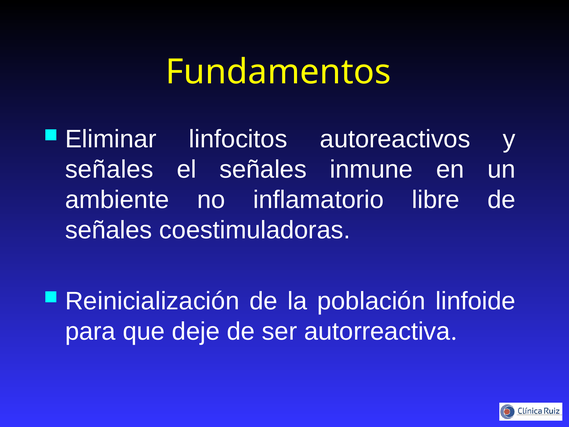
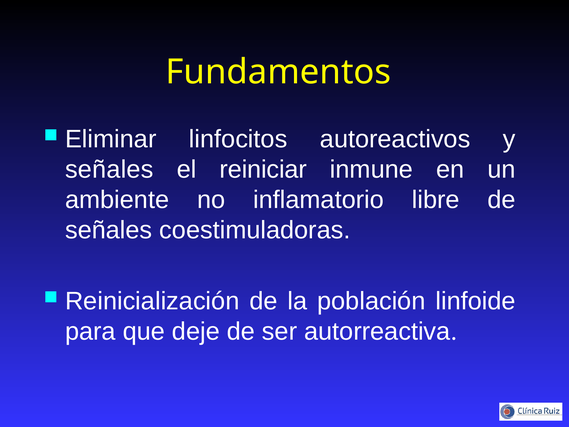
el señales: señales -> reiniciar (263, 169)
